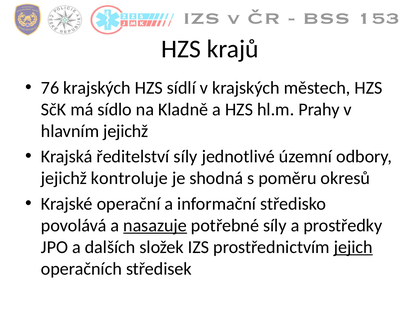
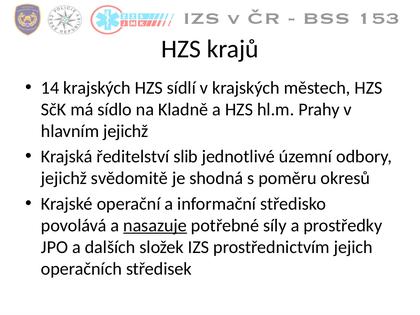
76: 76 -> 14 (50, 88)
ředitelství síly: síly -> slib (186, 157)
kontroluje: kontroluje -> svědomitě (129, 178)
jejich underline: present -> none (353, 247)
